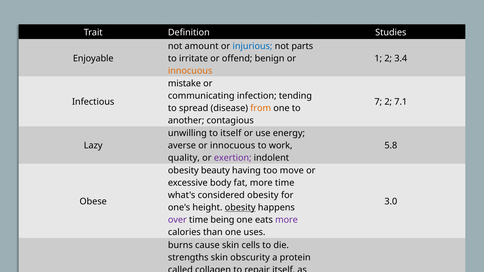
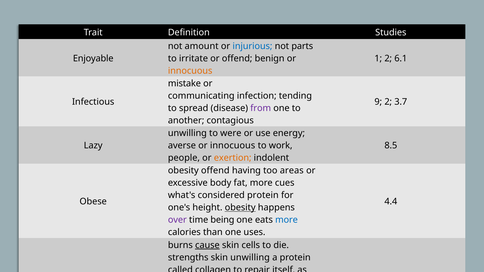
3.4: 3.4 -> 6.1 (401, 58)
7: 7 -> 9 (378, 102)
7.1: 7.1 -> 3.7 (401, 102)
from colour: orange -> purple (261, 108)
to itself: itself -> were (231, 133)
5.8: 5.8 -> 8.5 (391, 146)
quality: quality -> people (184, 158)
exertion colour: purple -> orange (233, 158)
obesity beauty: beauty -> offend (215, 171)
too move: move -> areas (292, 171)
more time: time -> cues (285, 183)
considered obesity: obesity -> protein (263, 195)
3.0: 3.0 -> 4.4 (391, 202)
more colour: purple -> blue (287, 220)
cause underline: none -> present (207, 245)
skin obscurity: obscurity -> unwilling (250, 258)
